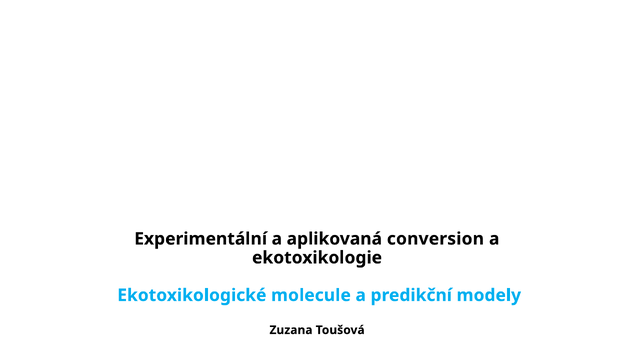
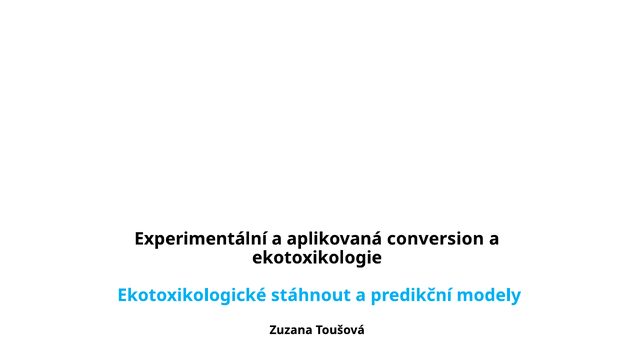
molecule: molecule -> stáhnout (311, 296)
